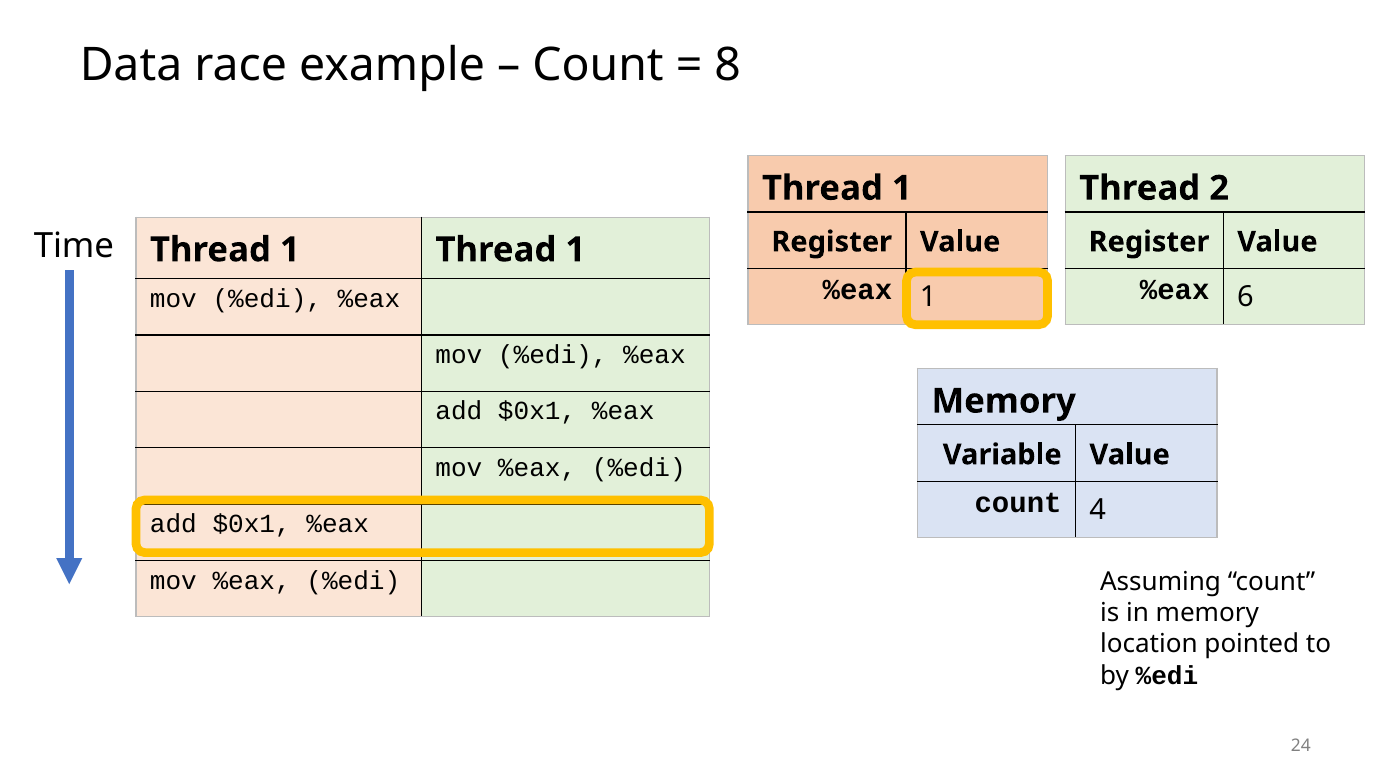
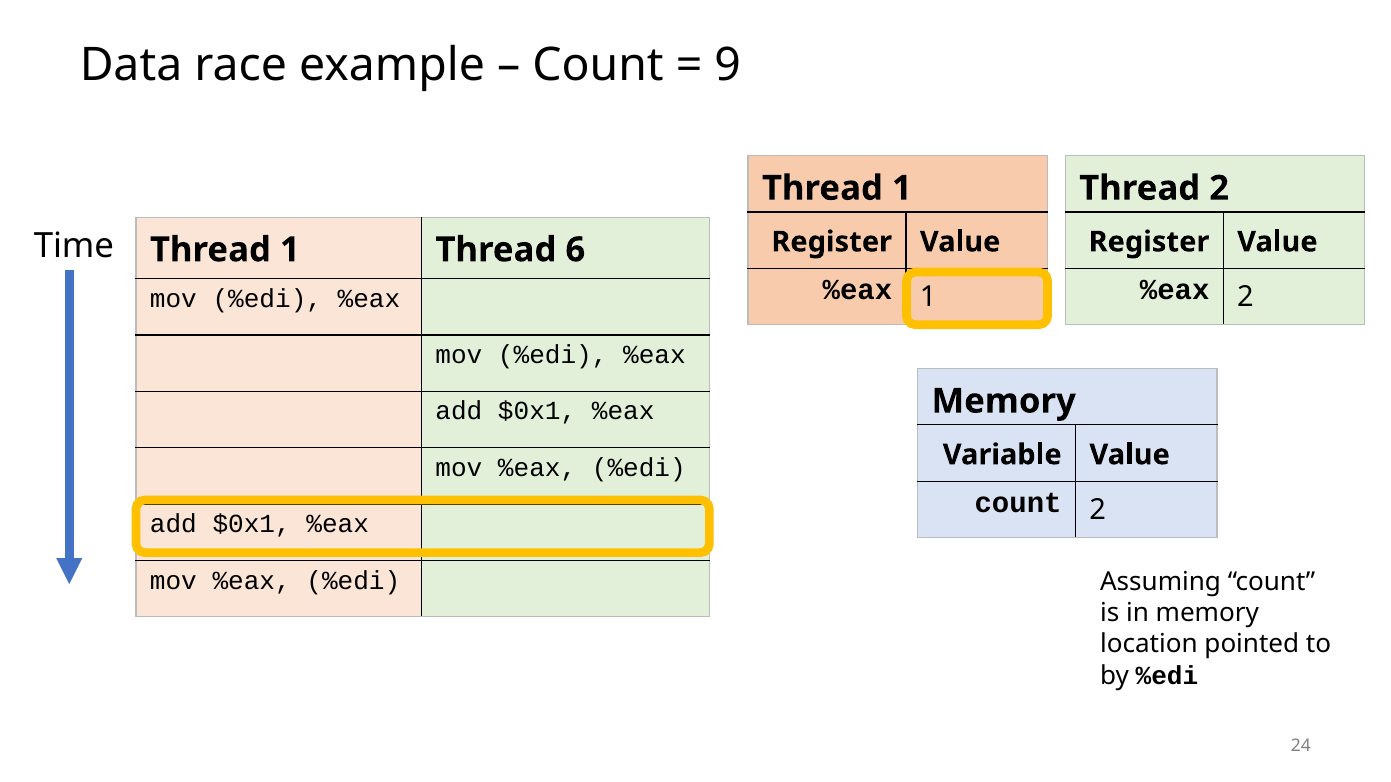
8: 8 -> 9 (728, 65)
1 Thread 1: 1 -> 6 (575, 250)
%eax 6: 6 -> 2 (1245, 297)
count 4: 4 -> 2 (1098, 510)
